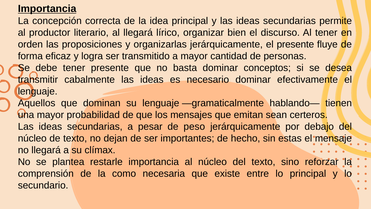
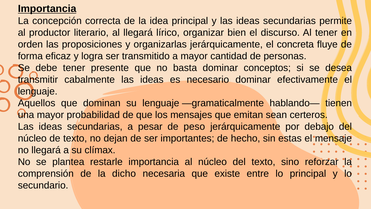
el presente: presente -> concreta (295, 44)
como: como -> dicho (124, 173)
